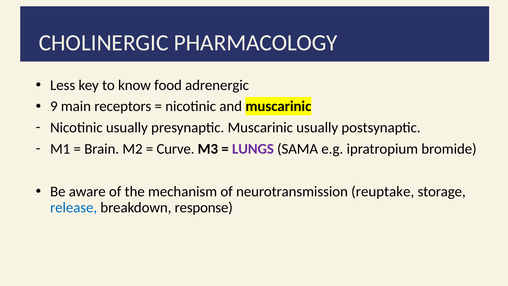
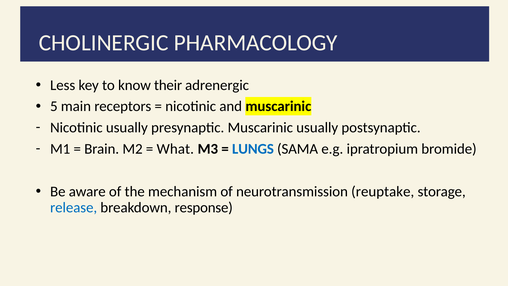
food: food -> their (168, 85)
9: 9 -> 5 (54, 106)
Curve: Curve -> What (175, 149)
LUNGS colour: purple -> blue (253, 149)
